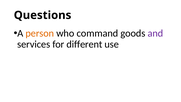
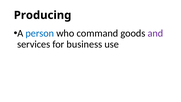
Questions: Questions -> Producing (43, 15)
person colour: orange -> blue (40, 33)
different: different -> business (84, 44)
